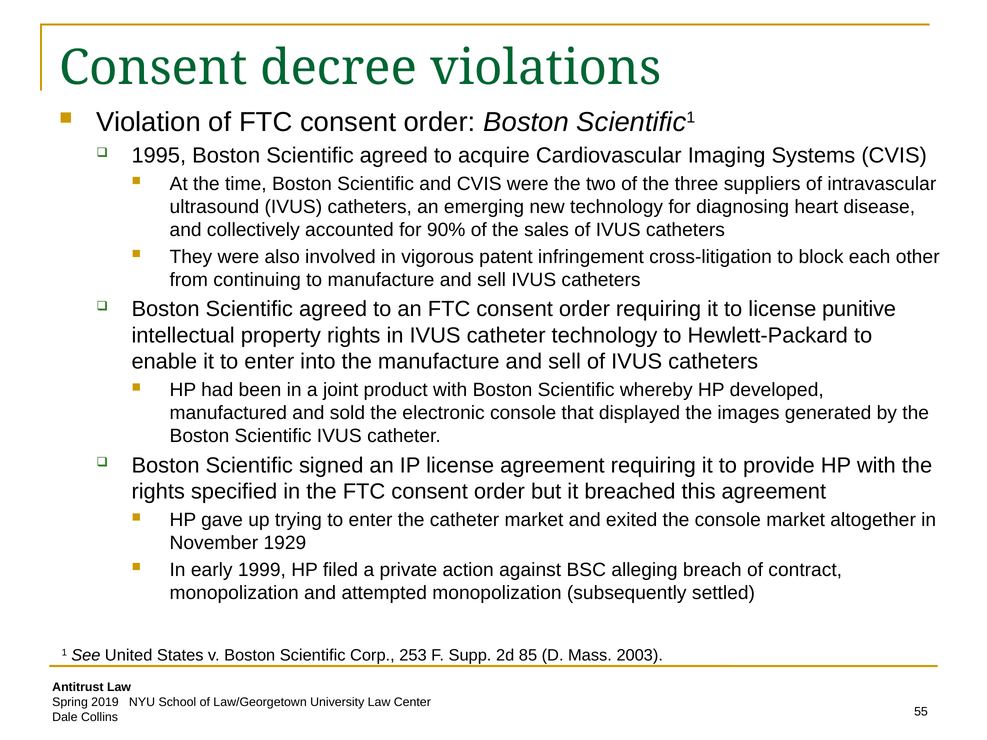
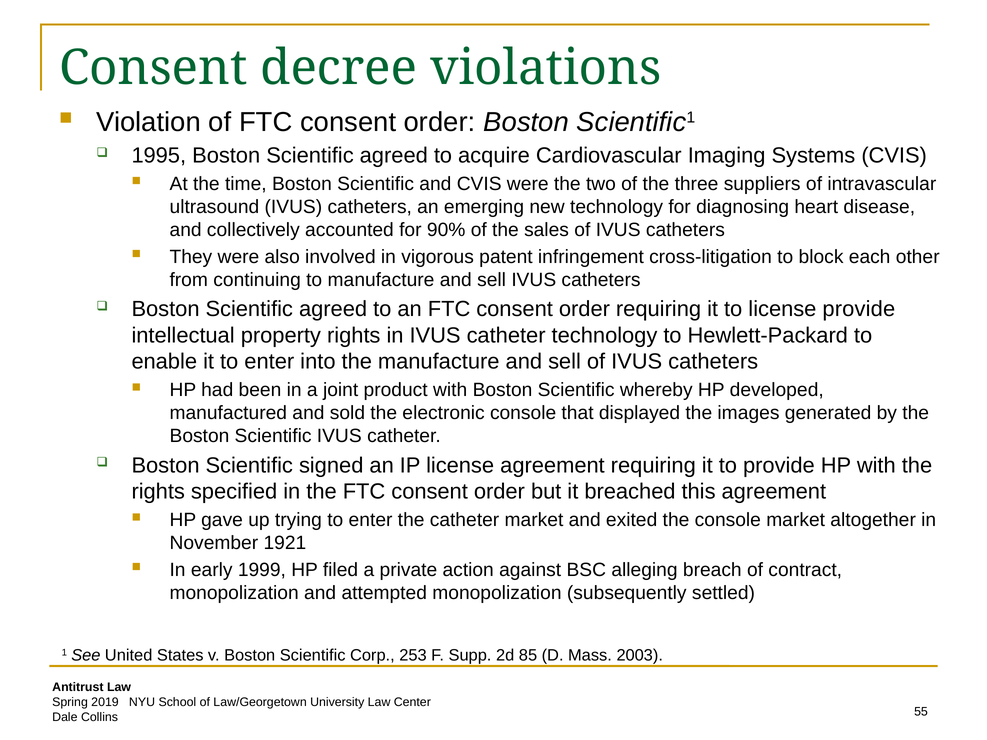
license punitive: punitive -> provide (859, 309)
1929: 1929 -> 1921 (285, 543)
